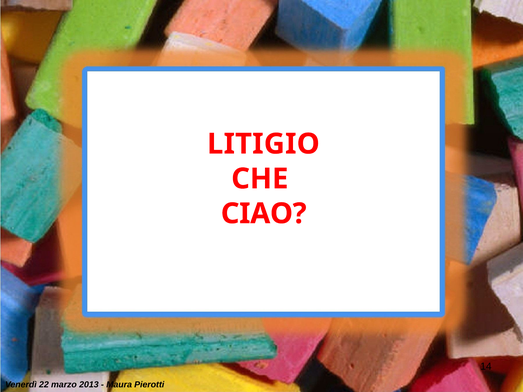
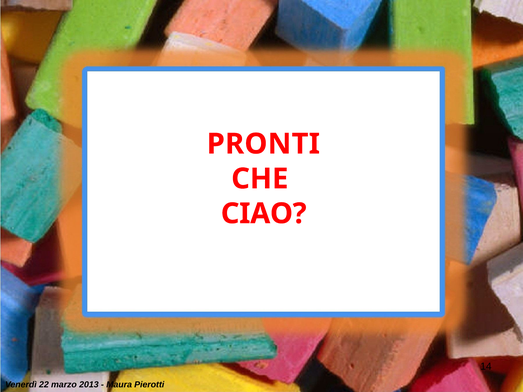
LITIGIO: LITIGIO -> PRONTI (263, 144)
